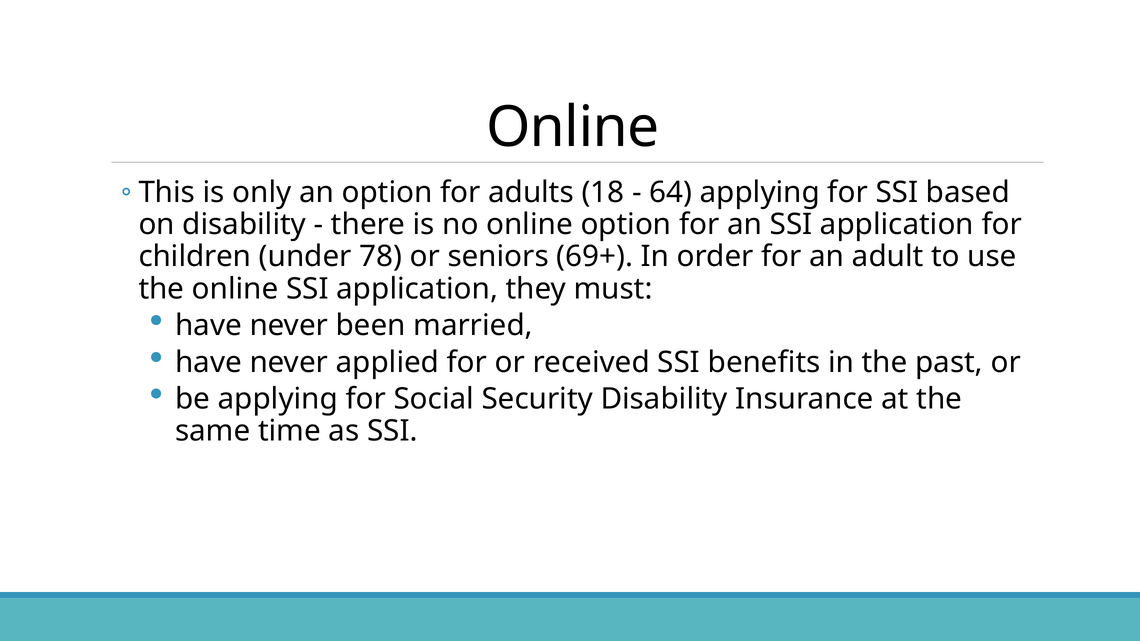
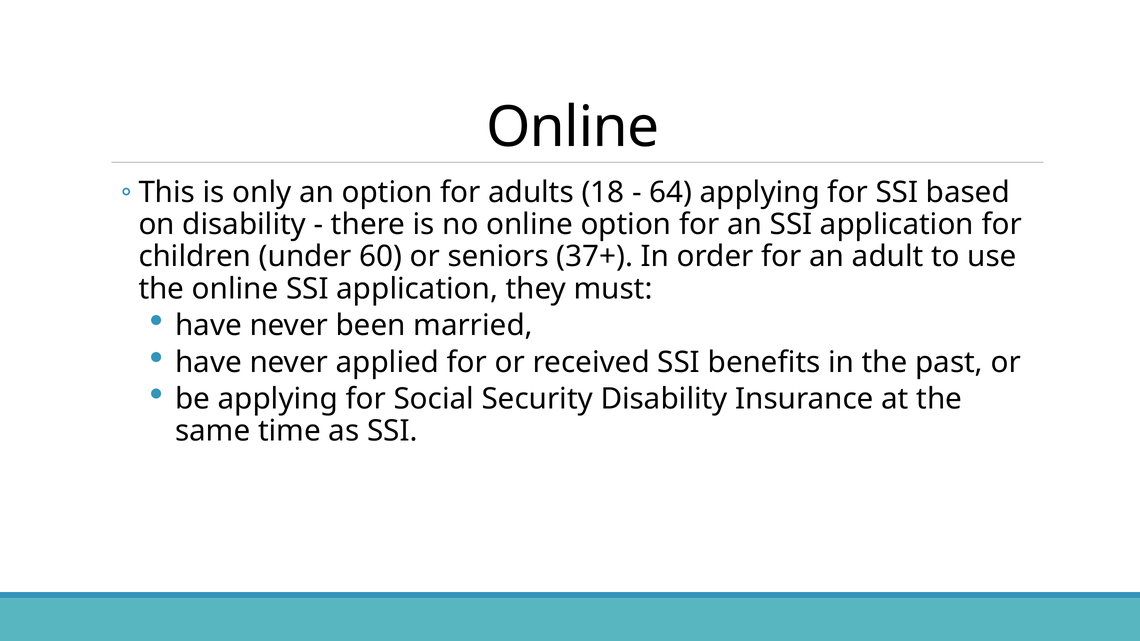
78: 78 -> 60 (381, 257)
69+: 69+ -> 37+ (595, 257)
